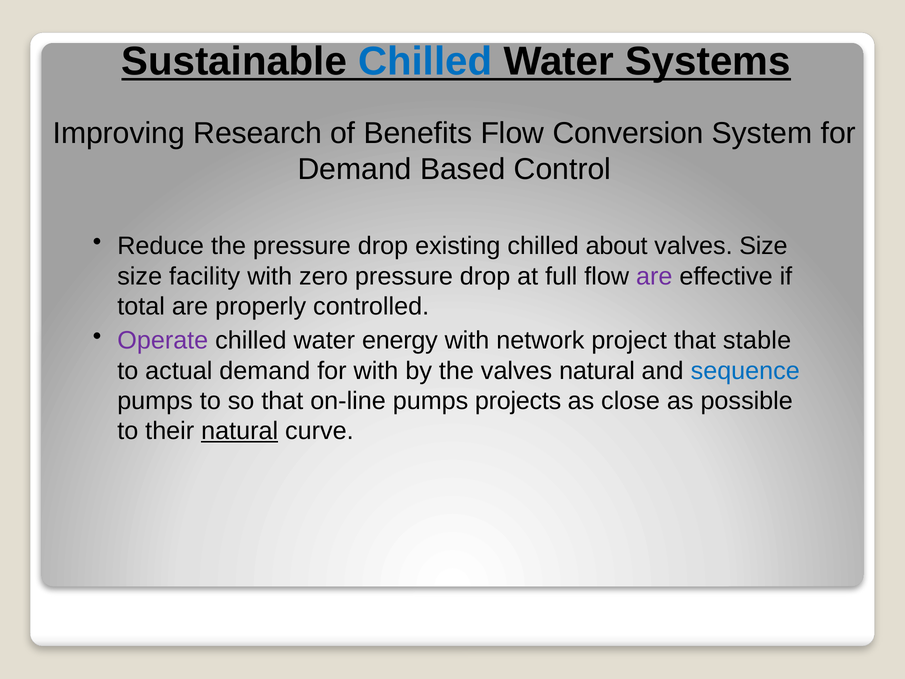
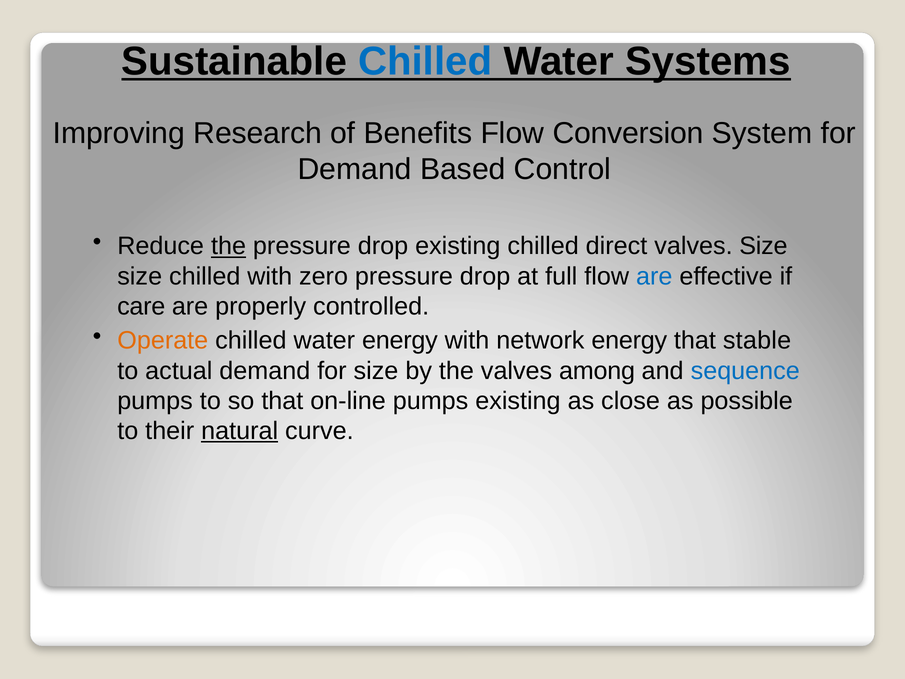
the underline: none -> present (229, 246)
about: about -> direct (616, 246)
size facility: facility -> chilled (205, 276)
are colour: purple -> blue (654, 276)
total: total -> care (141, 306)
Operate colour: purple -> orange (163, 340)
network project: project -> energy (629, 340)
for with: with -> size (376, 371)
valves natural: natural -> among (597, 371)
pumps projects: projects -> existing (518, 401)
